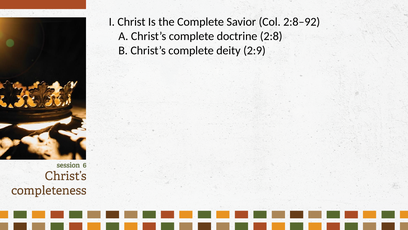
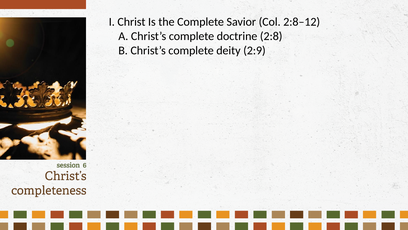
2:8–92: 2:8–92 -> 2:8–12 (302, 22)
